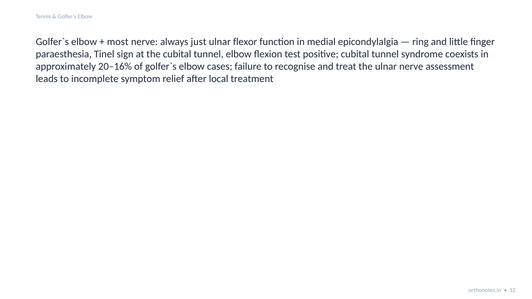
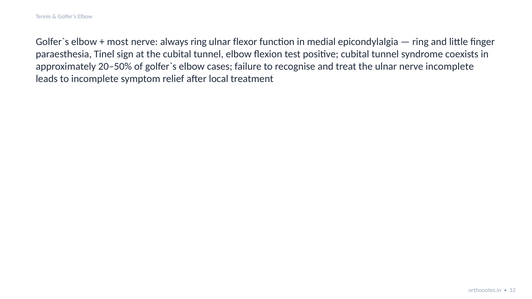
always just: just -> ring (199, 42)
20–16%: 20–16% -> 20–50% (115, 67)
nerve assessment: assessment -> incomplete (450, 67)
